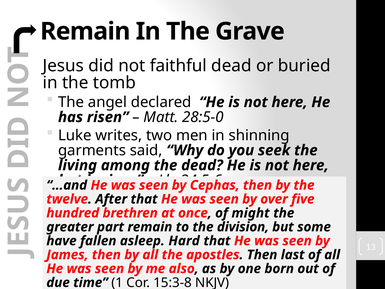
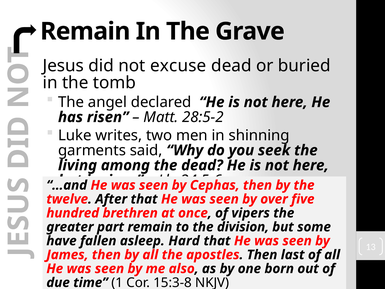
faithful: faithful -> excuse (178, 66)
28:5-0: 28:5-0 -> 28:5-2 (203, 117)
might: might -> vipers (251, 213)
